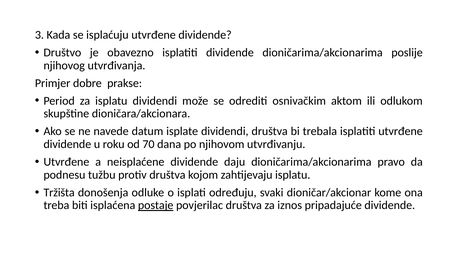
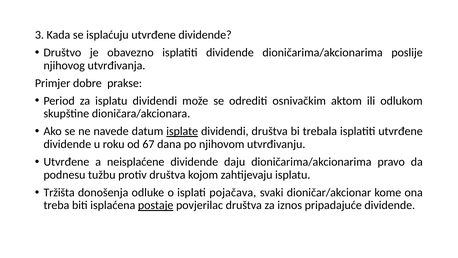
isplate underline: none -> present (182, 131)
70: 70 -> 67 (149, 144)
određuju: određuju -> pojačava (233, 192)
